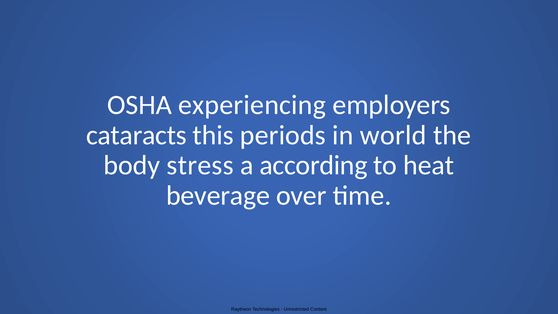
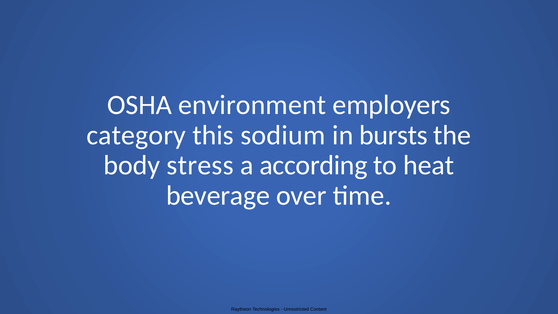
experiencing: experiencing -> environment (252, 105)
cataracts: cataracts -> category (136, 135)
periods: periods -> sodium (283, 135)
world: world -> bursts (393, 135)
